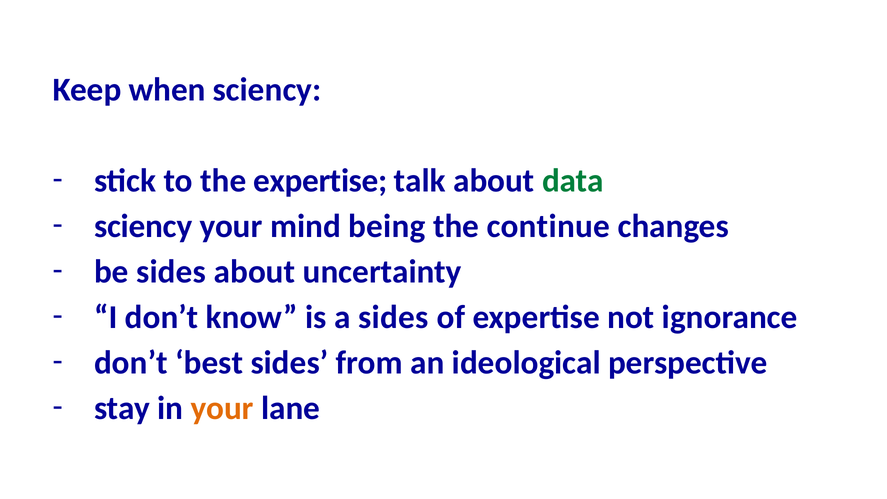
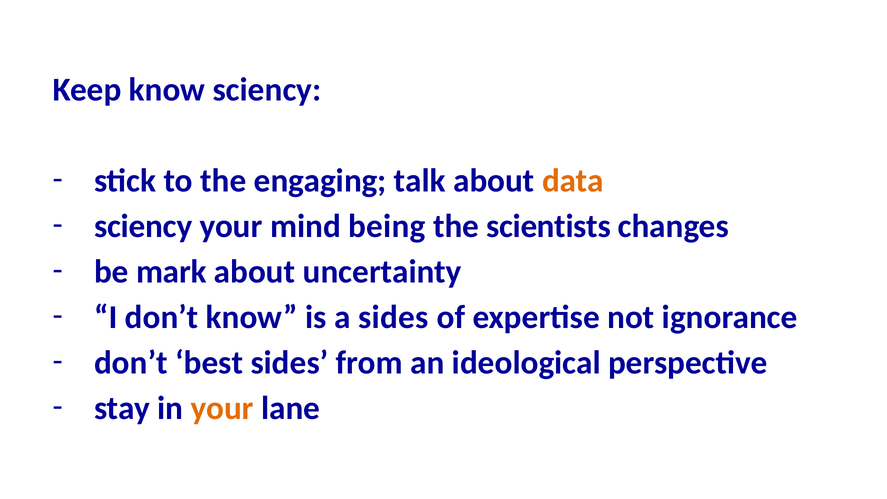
Keep when: when -> know (167, 90)
the expertise: expertise -> engaging (320, 181)
data colour: green -> orange (573, 181)
continue: continue -> scientists (549, 226)
be sides: sides -> mark (171, 272)
